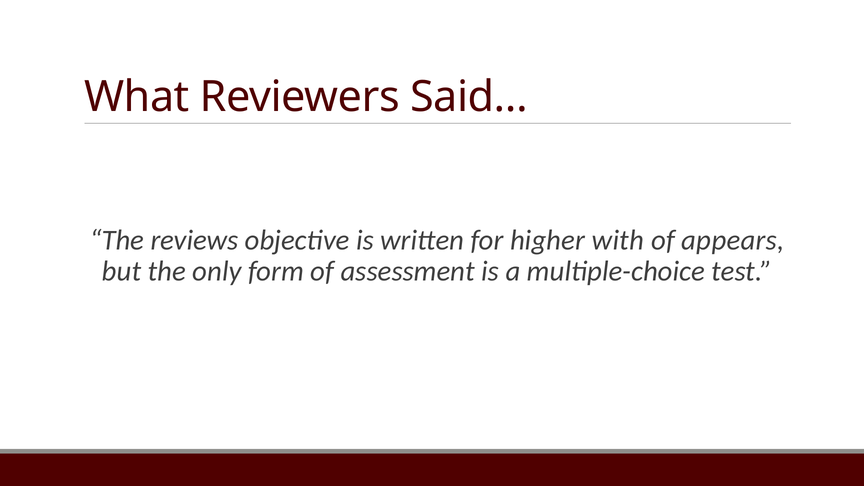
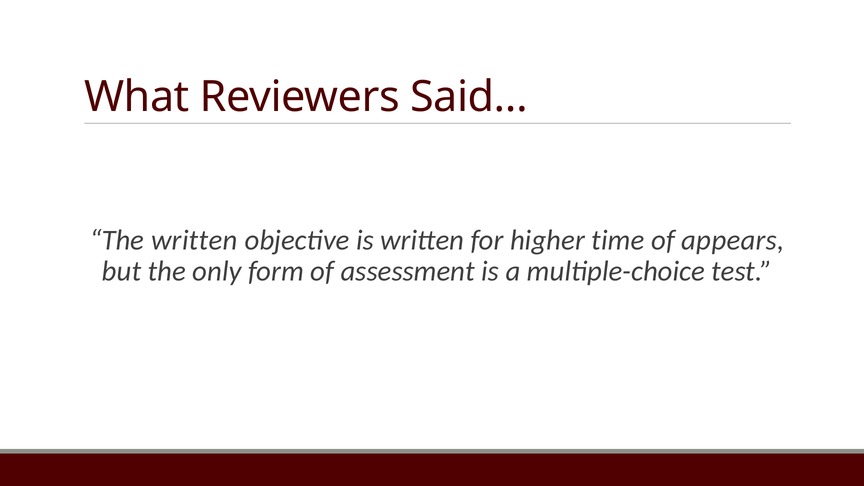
The reviews: reviews -> written (194, 240)
with: with -> time (618, 240)
